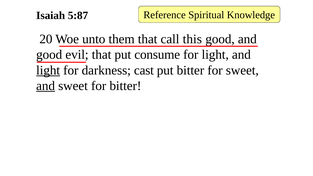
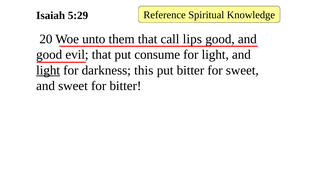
5:87: 5:87 -> 5:29 (78, 15)
this: this -> lips (192, 39)
cast: cast -> this (144, 70)
and underline: present -> none (46, 86)
